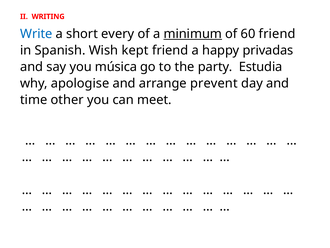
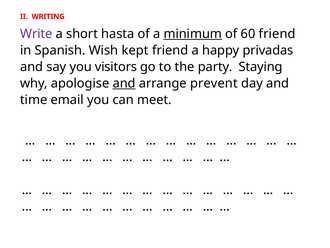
Write colour: blue -> purple (36, 34)
every: every -> hasta (118, 34)
música: música -> visitors (116, 67)
Estudia: Estudia -> Staying (261, 67)
and underline: none -> present (124, 83)
other: other -> email (67, 100)
